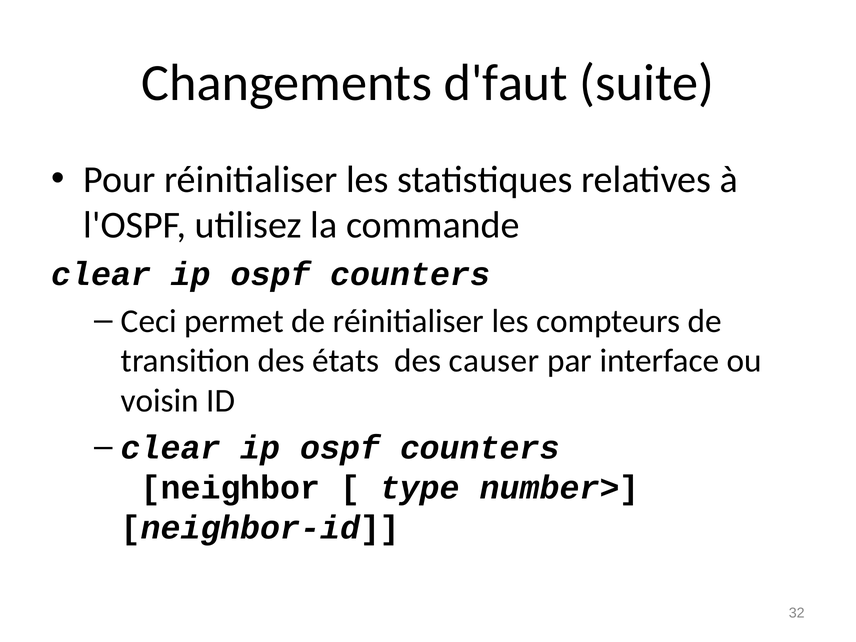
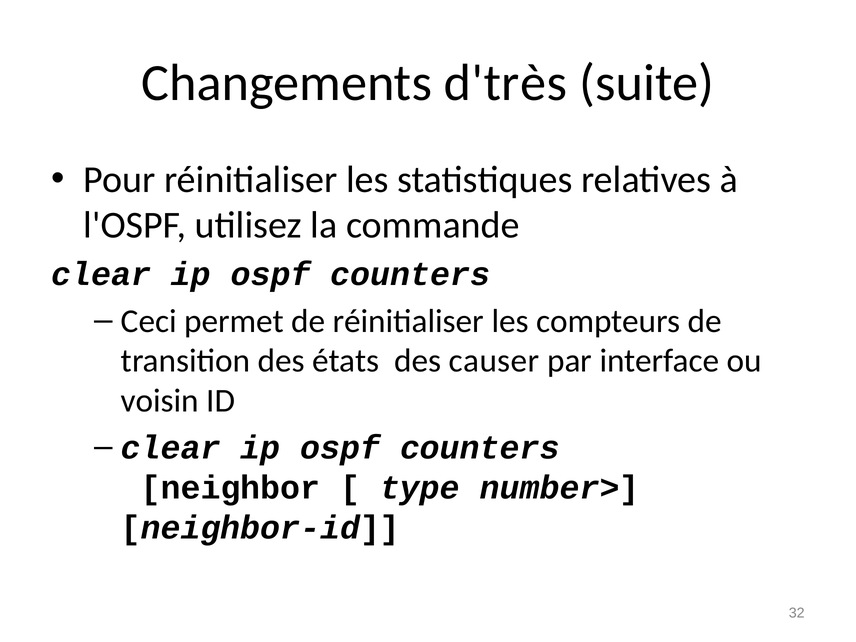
d'faut: d'faut -> d'très (505, 83)
